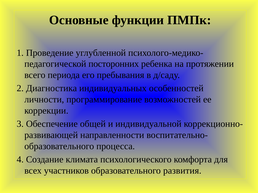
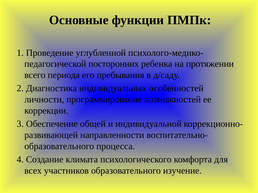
развития: развития -> изучение (182, 171)
